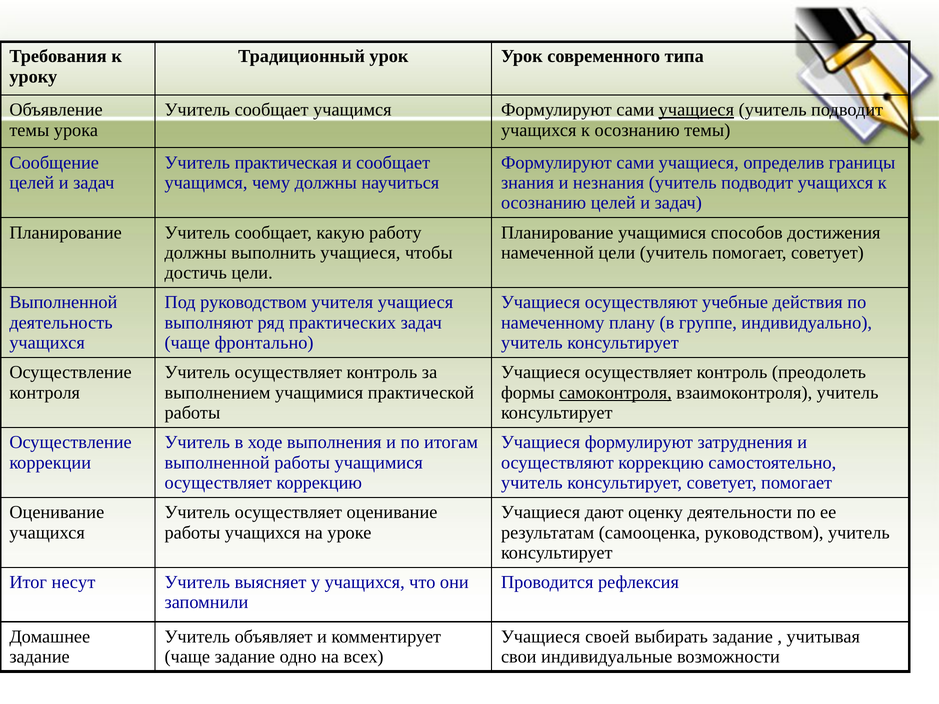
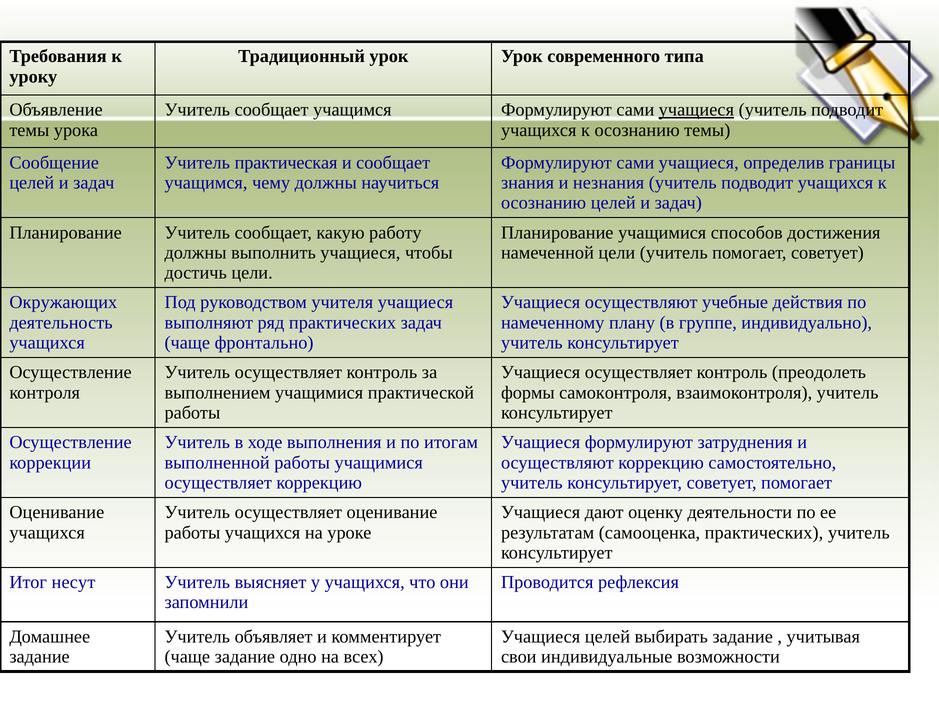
Выполненной: Выполненной -> Окружающих (63, 303)
самоконтроля underline: present -> none (615, 393)
самооценка руководством: руководством -> практических (764, 533)
Учащиеся своей: своей -> целей (607, 637)
